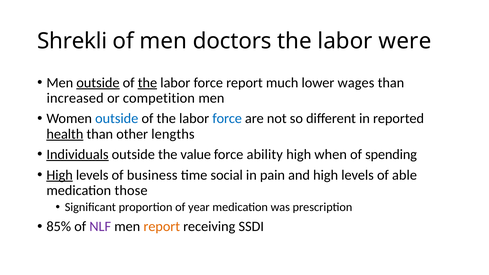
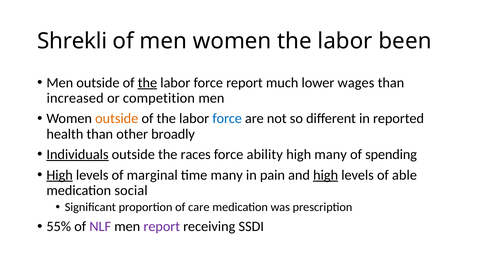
men doctors: doctors -> women (232, 41)
were: were -> been (405, 41)
outside underline: present -> none (98, 83)
outside colour: blue -> orange (117, 119)
health underline: present -> none (65, 134)
lengths: lengths -> broadly (173, 134)
value: value -> races (196, 154)
high when: when -> many (331, 154)
business: business -> marginal (152, 175)
time social: social -> many (227, 175)
high underline: none -> present (326, 175)
those: those -> social (131, 190)
year: year -> care (199, 207)
85%: 85% -> 55% (59, 227)
report colour: orange -> purple (162, 227)
